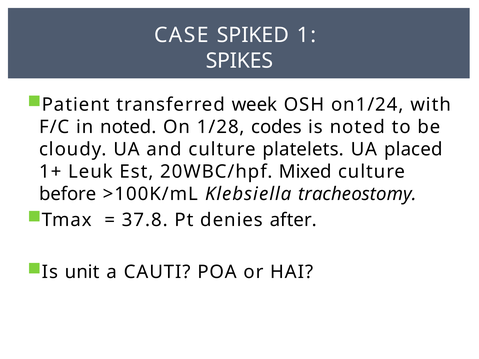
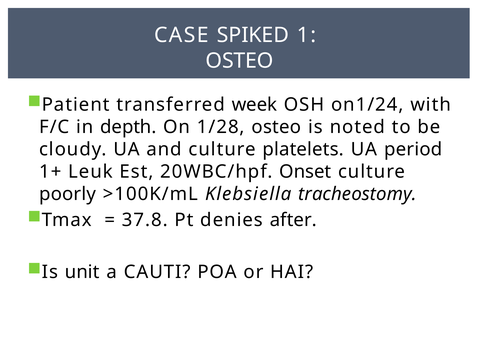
SPIKES: SPIKES -> OSTEO (240, 61)
in noted: noted -> depth (128, 127)
1/28 codes: codes -> osteo (276, 127)
placed: placed -> period (413, 150)
Mixed: Mixed -> Onset (305, 172)
before: before -> poorly (68, 194)
